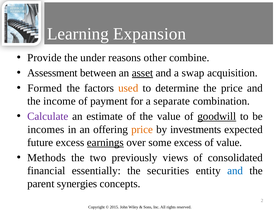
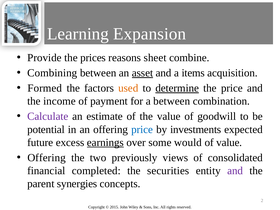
under: under -> prices (93, 58)
other: other -> sheet (155, 58)
Assessment: Assessment -> Combining (52, 73)
swap: swap -> items (193, 73)
determine underline: none -> present (177, 88)
a separate: separate -> between (172, 101)
goodwill underline: present -> none (217, 116)
incomes: incomes -> potential (46, 129)
price colour: orange -> blue (142, 129)
some excess: excess -> would (188, 142)
Methods: Methods -> Offering (47, 158)
essentially: essentially -> completed (96, 171)
and colour: blue -> purple (235, 171)
